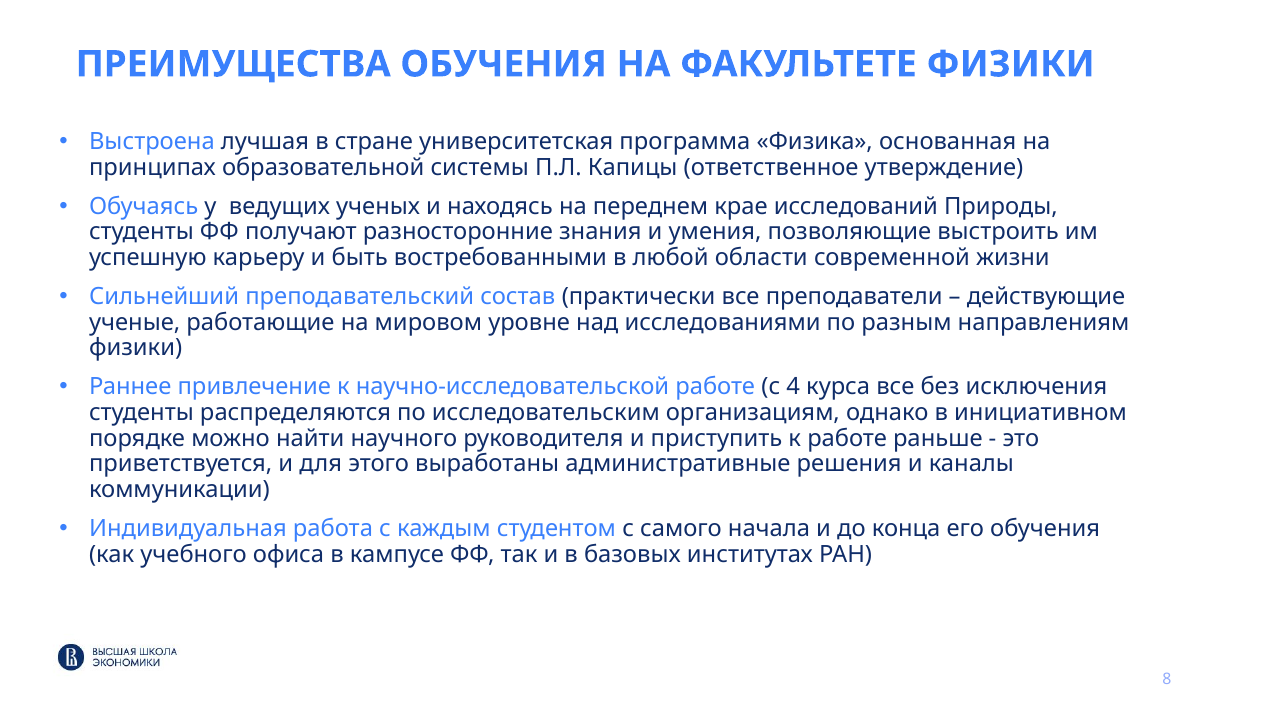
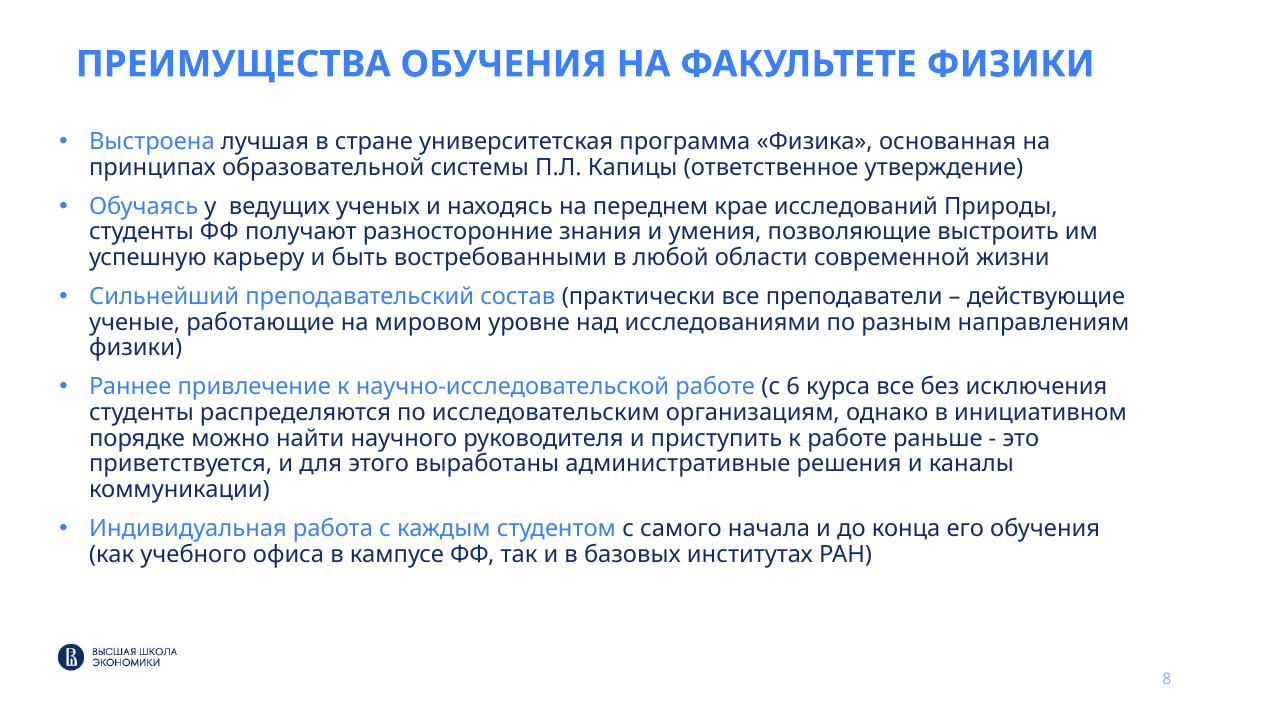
4: 4 -> 6 (793, 387)
